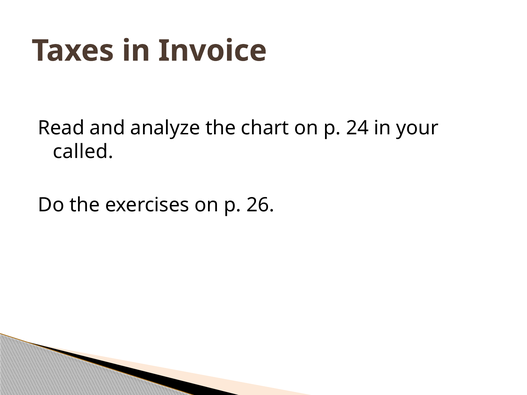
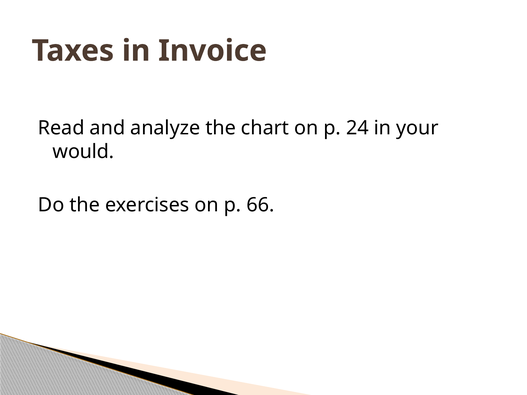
called: called -> would (83, 152)
26: 26 -> 66 (260, 205)
